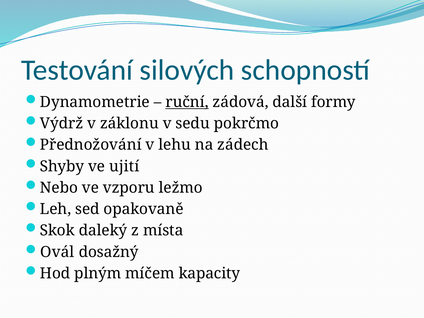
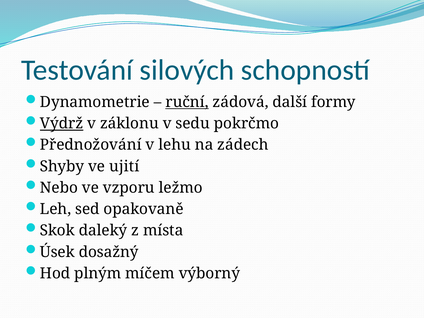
Výdrž underline: none -> present (62, 124)
Ovál: Ovál -> Úsek (57, 252)
kapacity: kapacity -> výborný (209, 273)
